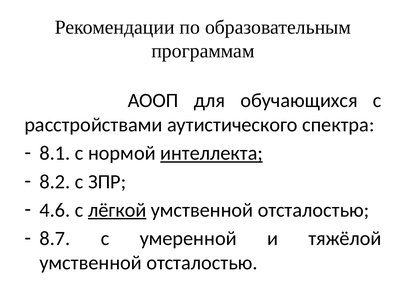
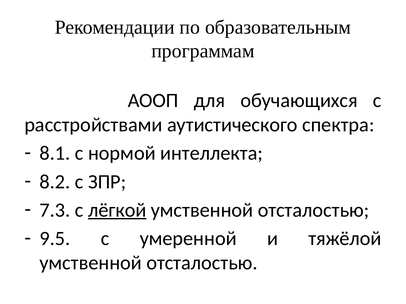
интеллекта underline: present -> none (212, 154)
4.6: 4.6 -> 7.3 (55, 210)
8.7: 8.7 -> 9.5 (55, 239)
